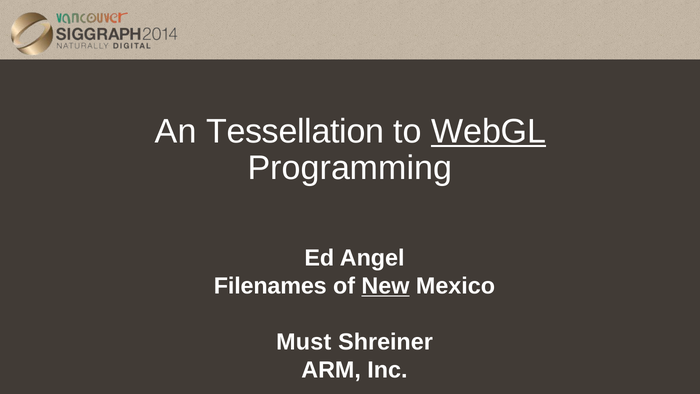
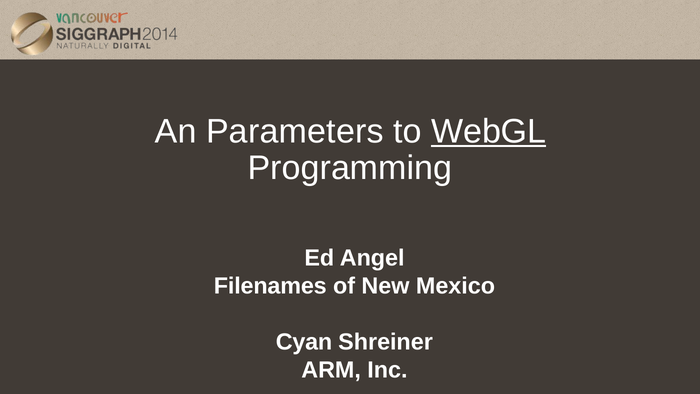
Tessellation: Tessellation -> Parameters (295, 131)
New underline: present -> none (385, 286)
Must: Must -> Cyan (304, 342)
